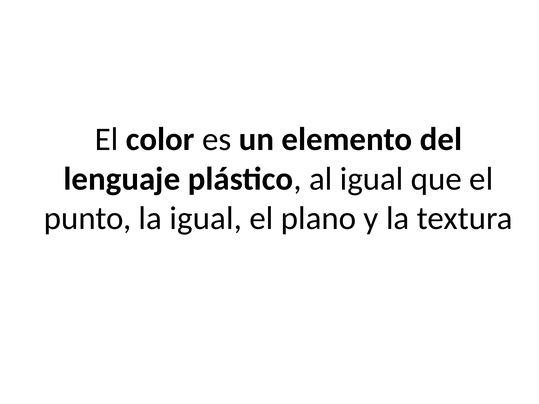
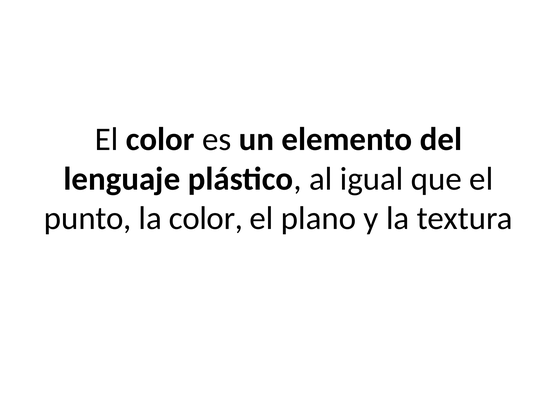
la igual: igual -> color (206, 219)
